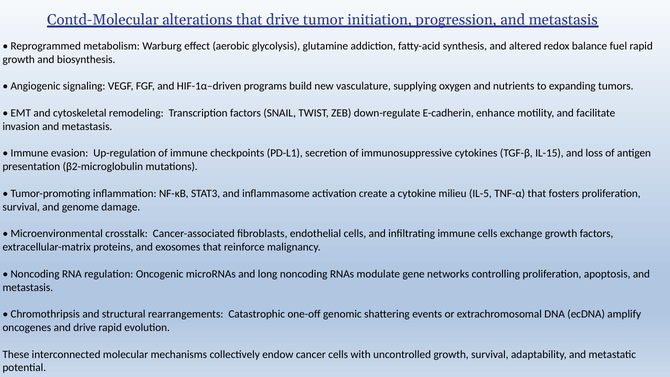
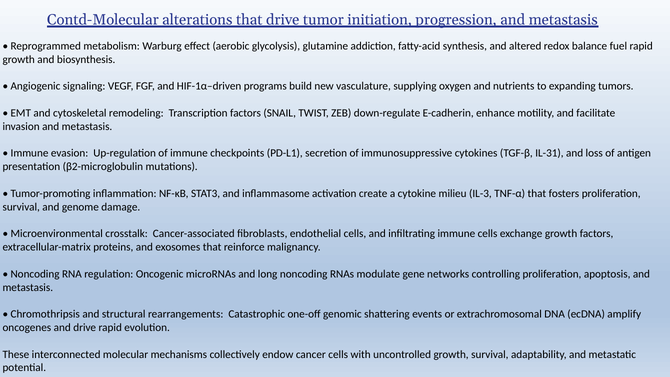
IL-15: IL-15 -> IL-31 (549, 153)
IL-5: IL-5 -> IL-3 (480, 193)
